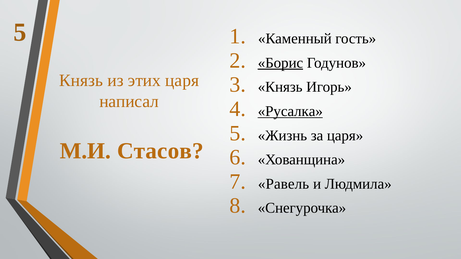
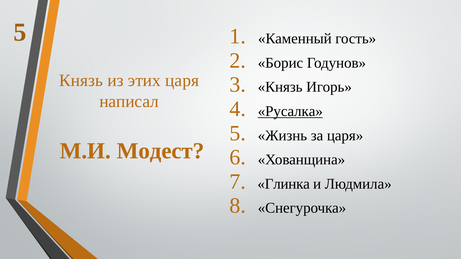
Борис underline: present -> none (280, 63)
Стасов: Стасов -> Модест (161, 151)
Равель: Равель -> Глинка (284, 184)
